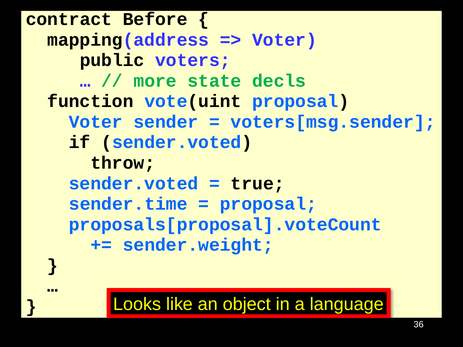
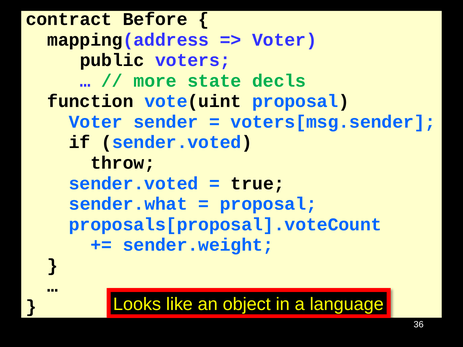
sender.time: sender.time -> sender.what (128, 204)
